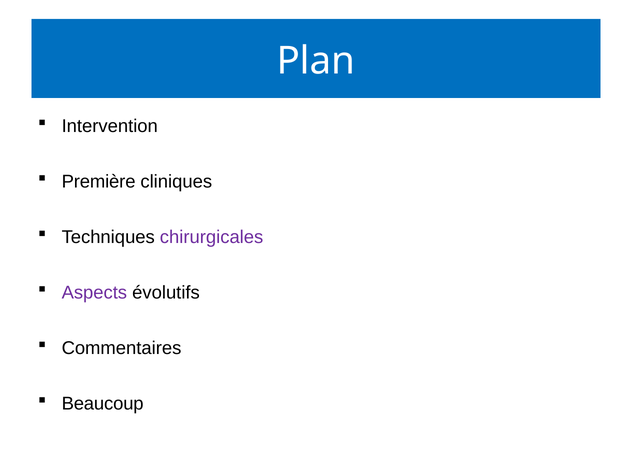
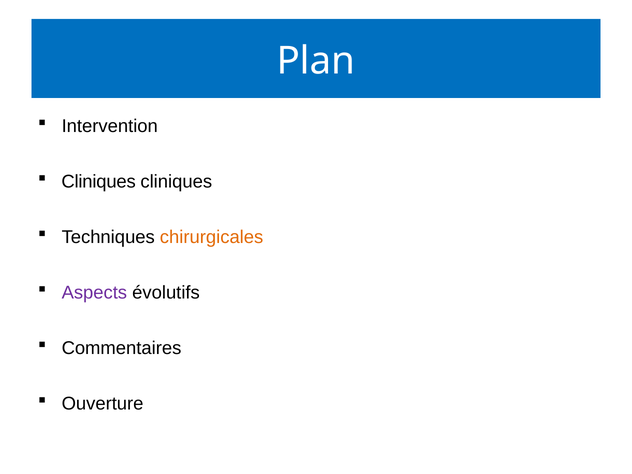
Première: Première -> Cliniques (99, 182)
chirurgicales colour: purple -> orange (212, 237)
Beaucoup: Beaucoup -> Ouverture (103, 404)
